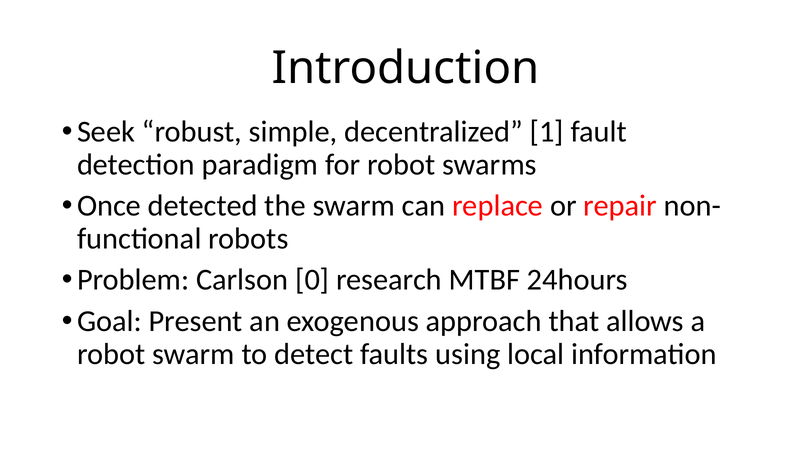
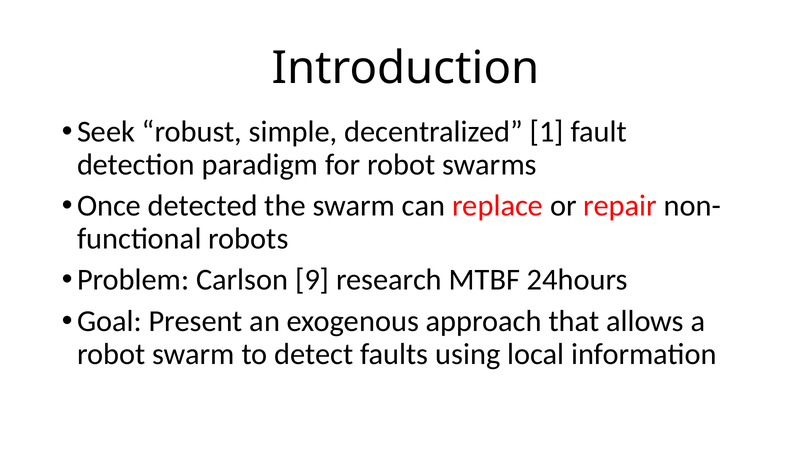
0: 0 -> 9 (312, 280)
